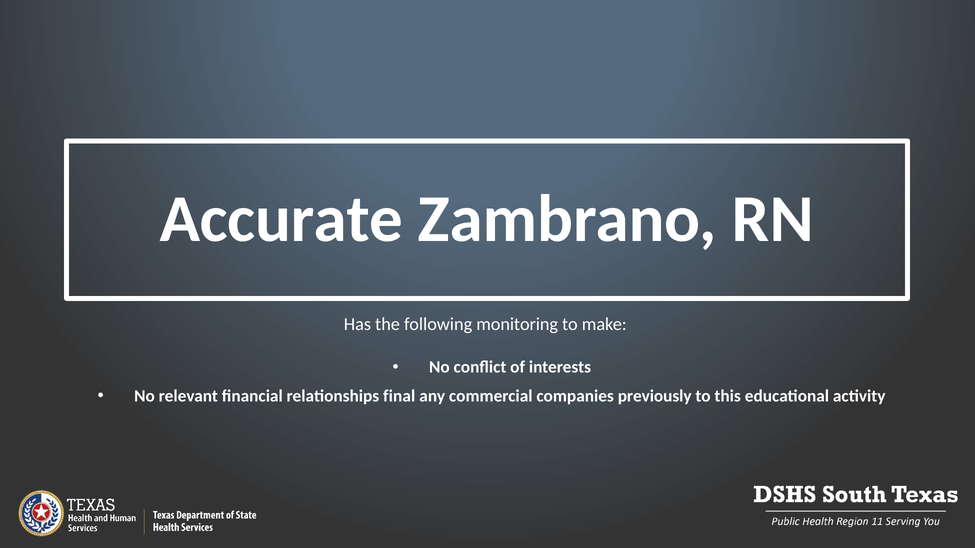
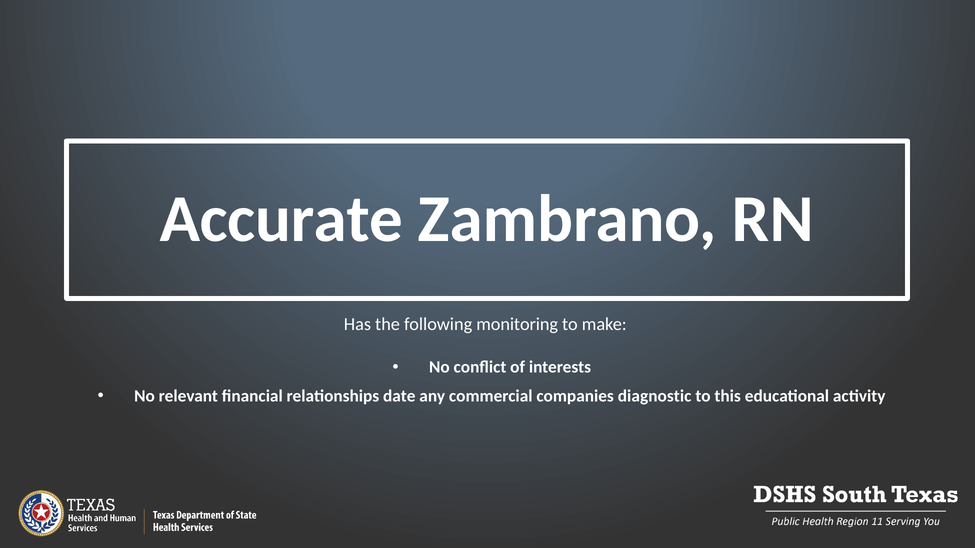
final: final -> date (399, 396)
previously: previously -> diagnostic (655, 396)
